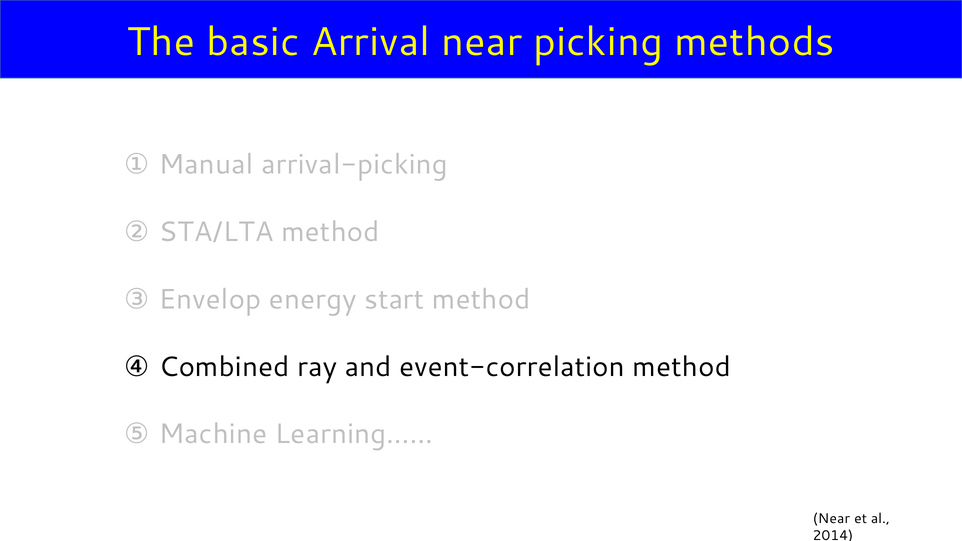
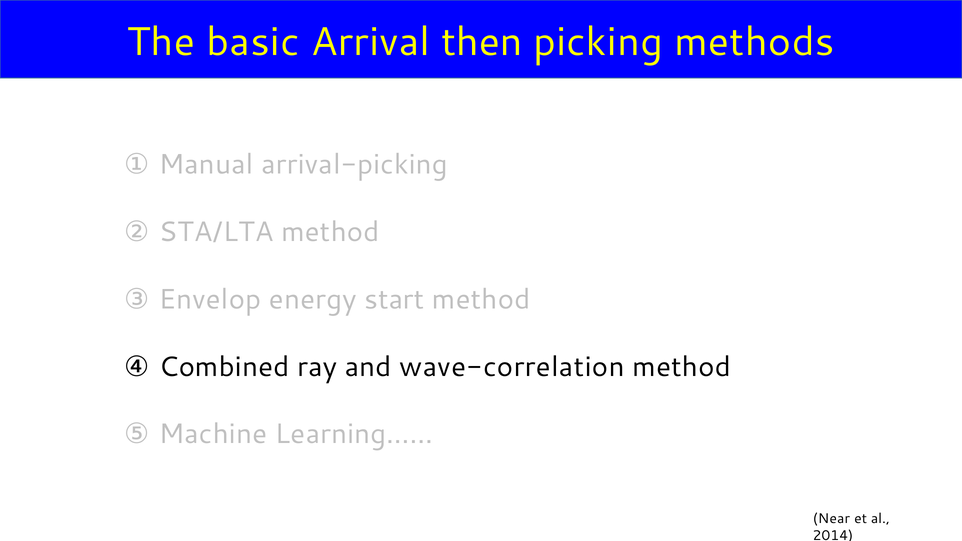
Arrival near: near -> then (482, 42)
event-correlation: event-correlation -> wave-correlation (512, 367)
